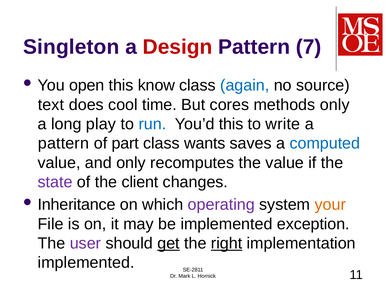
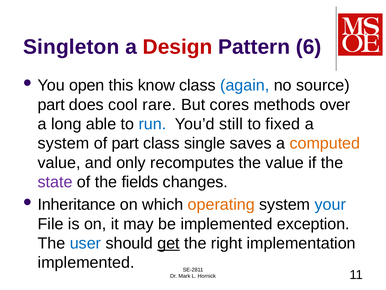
7: 7 -> 6 (309, 47)
text: text -> part (51, 105)
time: time -> rare (159, 105)
methods only: only -> over (335, 105)
play: play -> able (101, 124)
You’d this: this -> still (231, 124)
write: write -> fixed (283, 124)
pattern: pattern -> system (63, 143)
wants: wants -> single (205, 143)
computed colour: blue -> orange (325, 143)
client: client -> fields (140, 182)
operating colour: purple -> orange (221, 204)
your colour: orange -> blue (330, 204)
user colour: purple -> blue (85, 243)
right underline: present -> none (227, 243)
